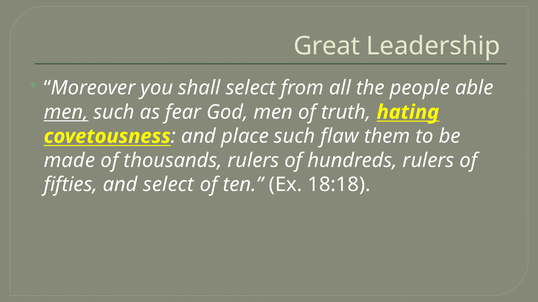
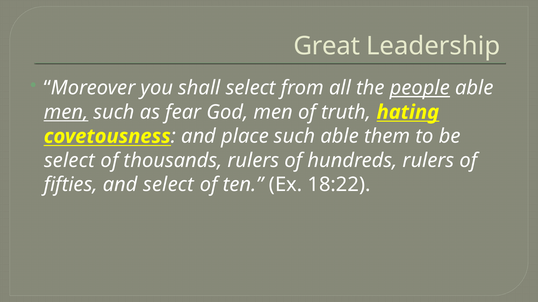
people underline: none -> present (420, 88)
such flaw: flaw -> able (340, 137)
made: made -> select (69, 161)
18:18: 18:18 -> 18:22 (339, 185)
